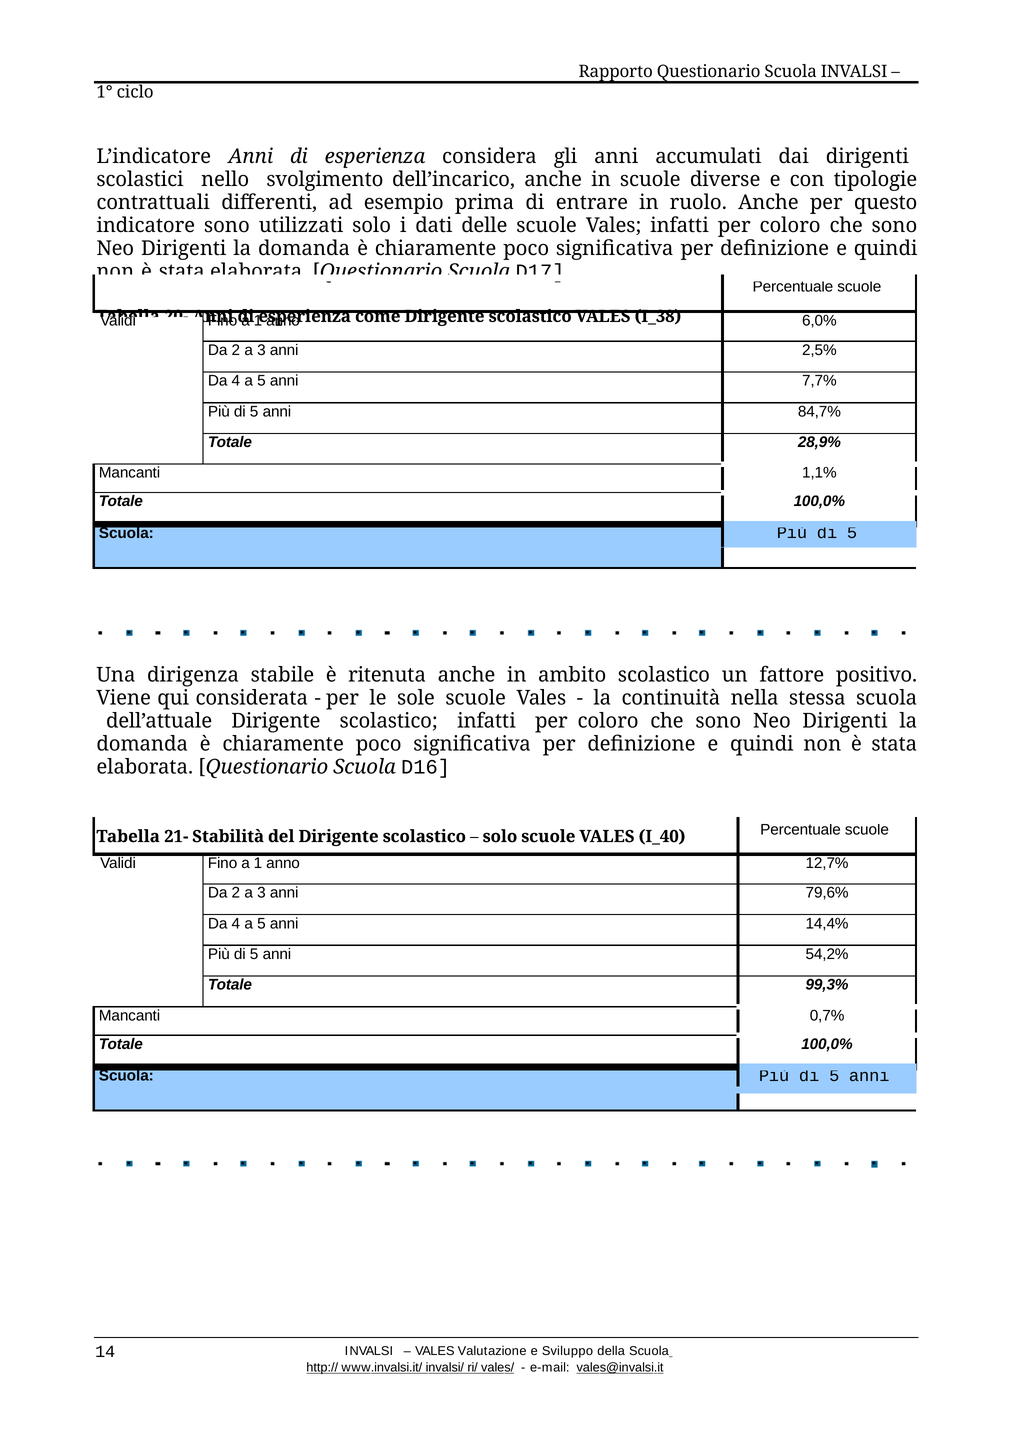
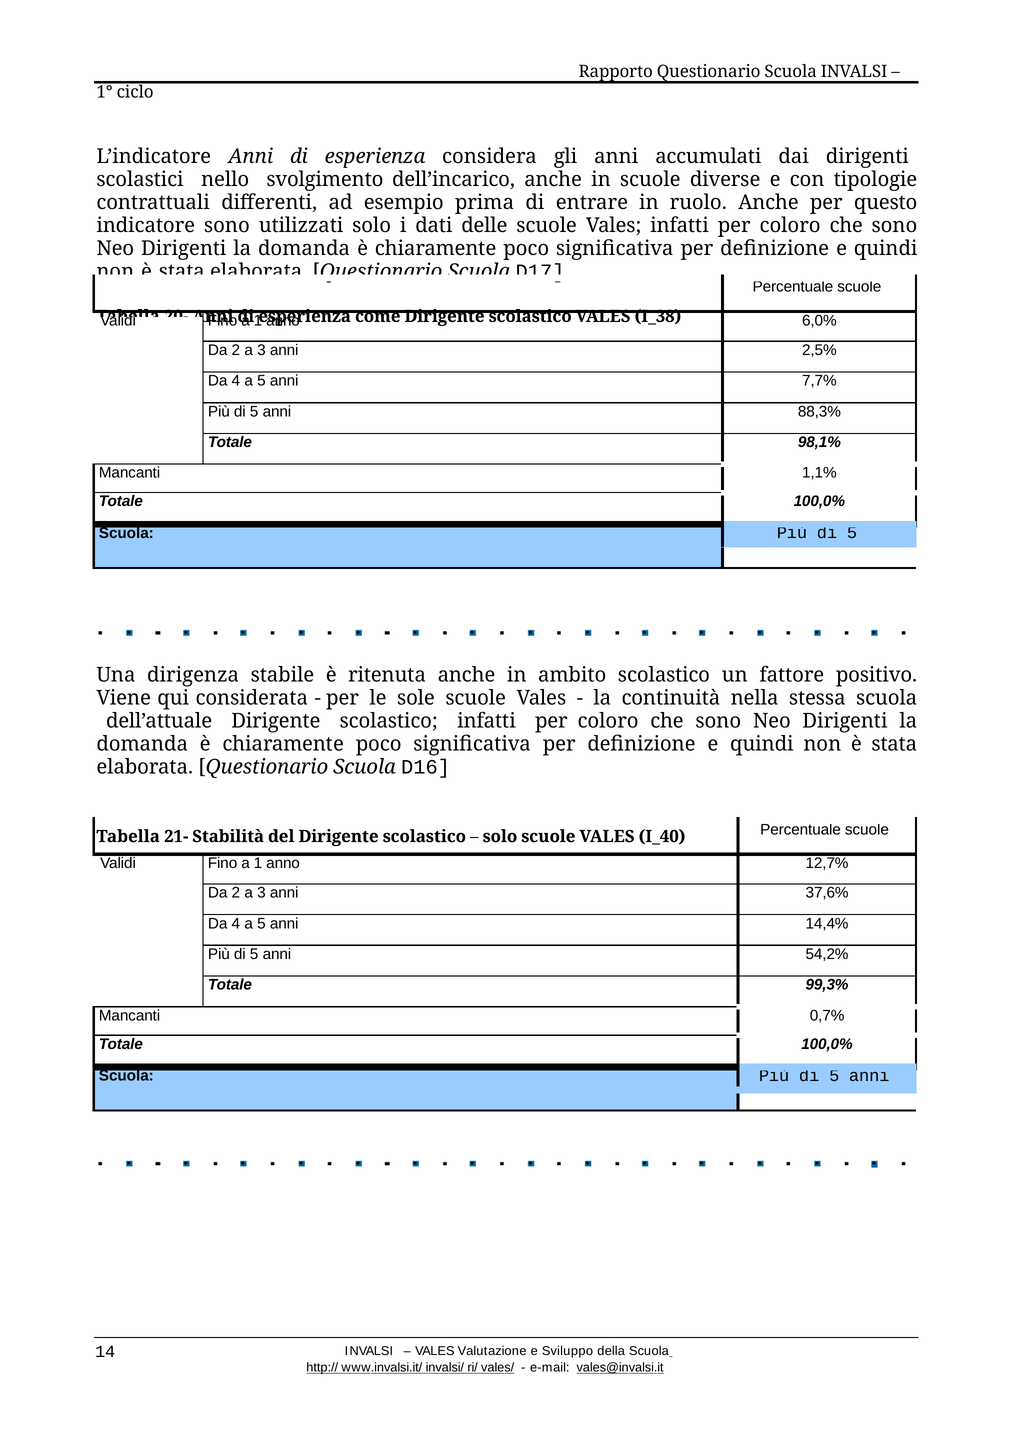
84,7%: 84,7% -> 88,3% (819, 411)
28,9%: 28,9% -> 98,1% (819, 442)
79,6%: 79,6% -> 37,6% (827, 892)
